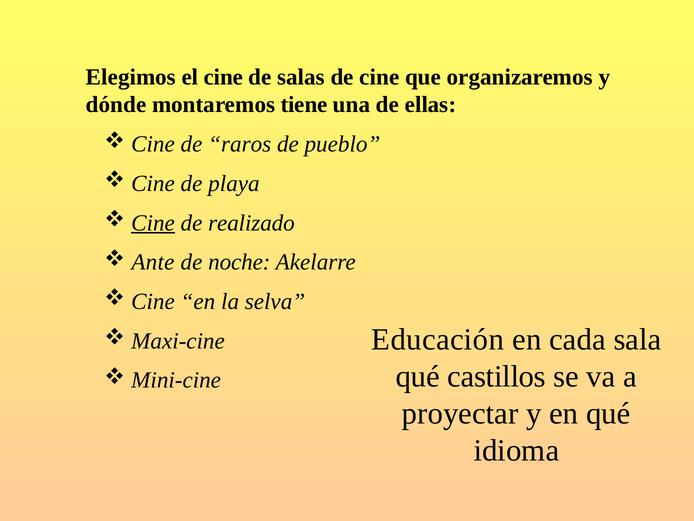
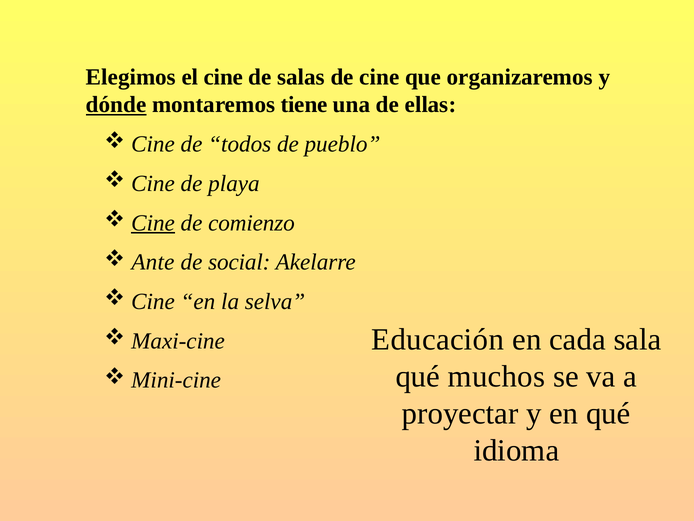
dónde underline: none -> present (116, 105)
raros: raros -> todos (240, 144)
realizado: realizado -> comienzo (251, 223)
noche: noche -> social (239, 262)
castillos: castillos -> muchos (496, 376)
